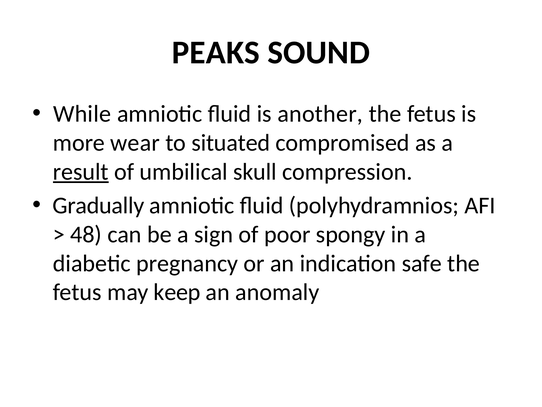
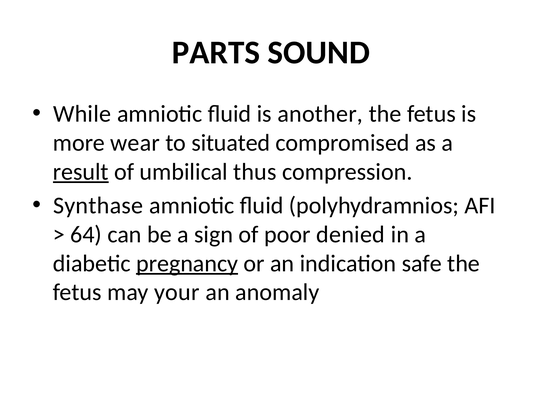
PEAKS: PEAKS -> PARTS (216, 52)
skull: skull -> thus (255, 172)
Gradually: Gradually -> Synthase (98, 205)
48: 48 -> 64 (86, 234)
spongy: spongy -> denied (351, 234)
pregnancy underline: none -> present (187, 263)
keep: keep -> your (177, 292)
